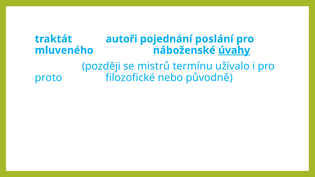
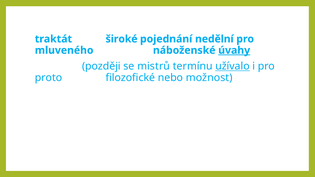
autoři: autoři -> široké (122, 39)
poslání: poslání -> nedělní (214, 39)
užívalo underline: none -> present (232, 66)
původně: původně -> možnost (209, 78)
